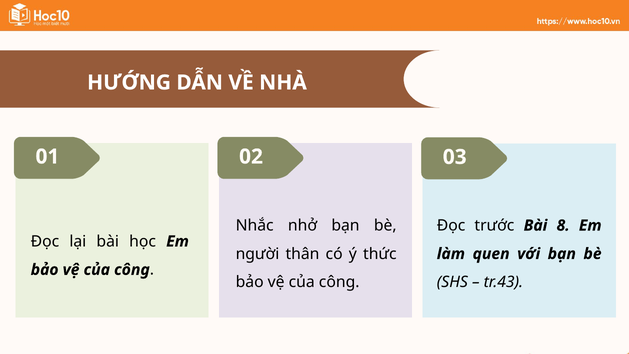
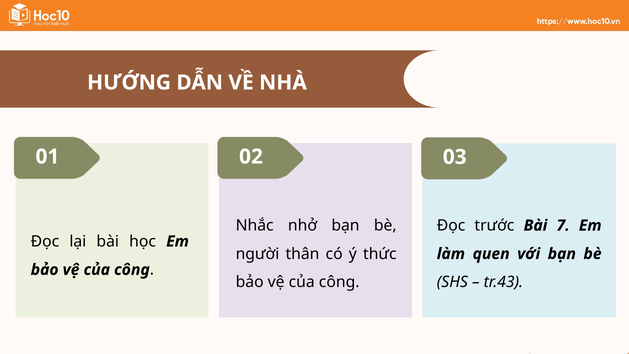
8: 8 -> 7 (563, 225)
